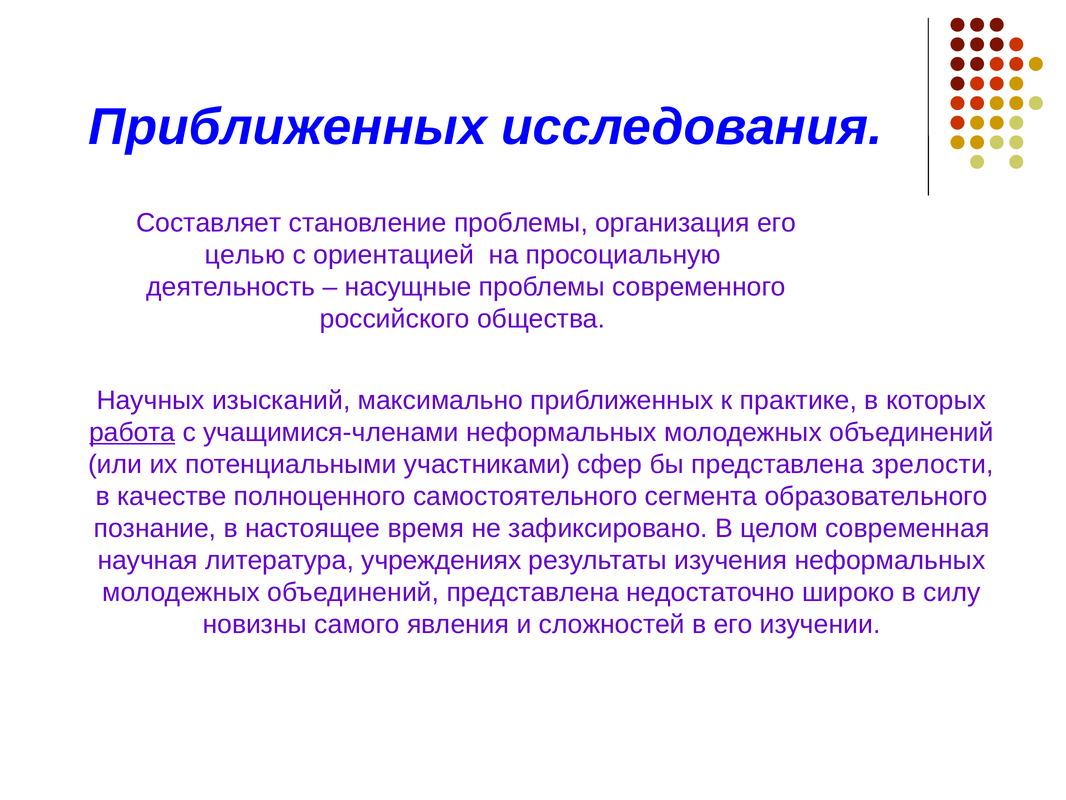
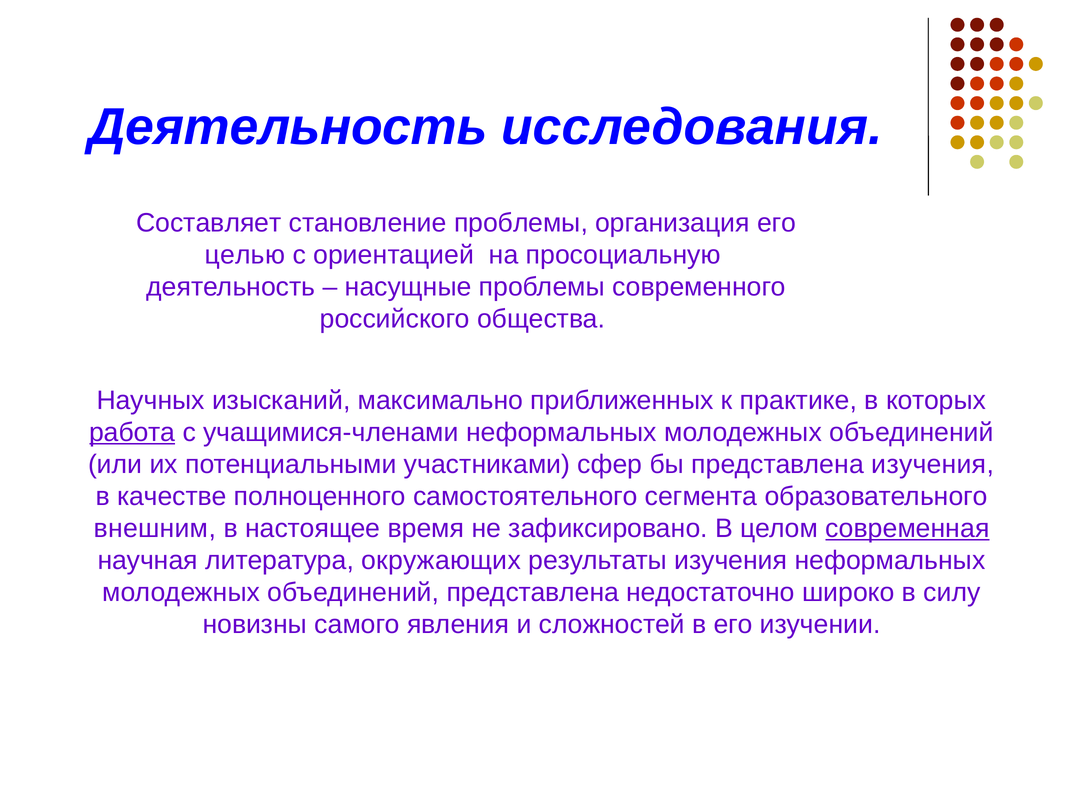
Приближенных: Приближенных -> Деятельность (288, 127)
представлена зрелости: зрелости -> изучения (933, 464)
познание: познание -> внешним (155, 528)
современная underline: none -> present (907, 528)
учреждениях: учреждениях -> окружающих (441, 560)
